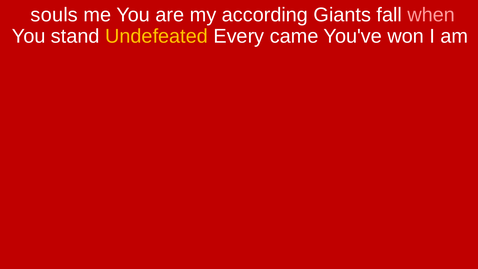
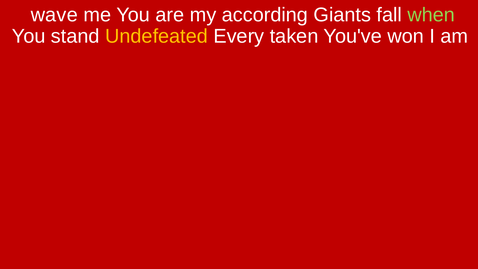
souls: souls -> wave (54, 15)
when colour: pink -> light green (431, 15)
came: came -> taken (294, 36)
